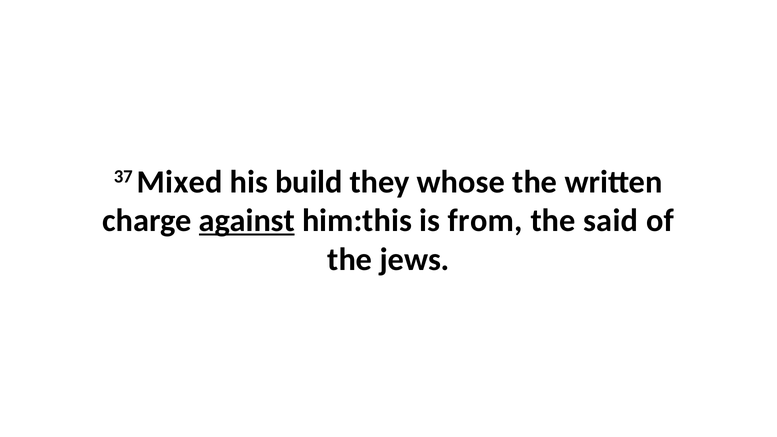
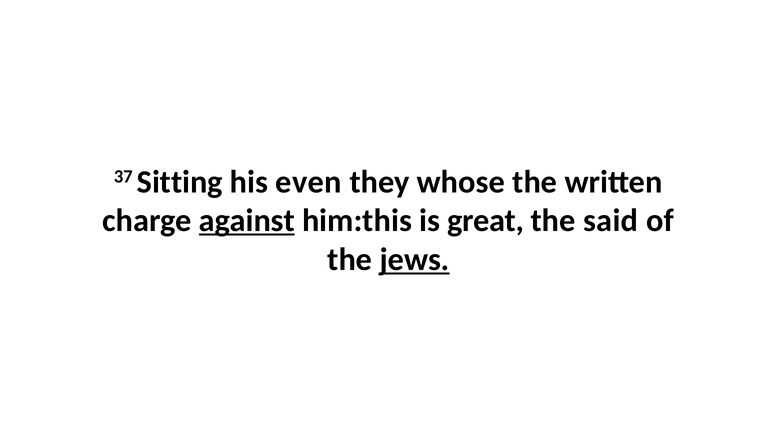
Mixed: Mixed -> Sitting (180, 182)
build: build -> even (309, 182)
from: from -> great (486, 221)
jews underline: none -> present (415, 260)
